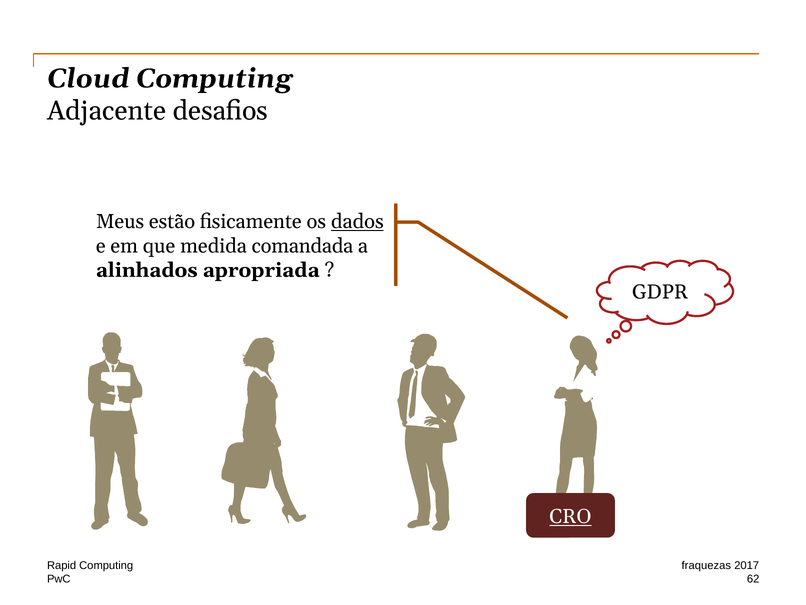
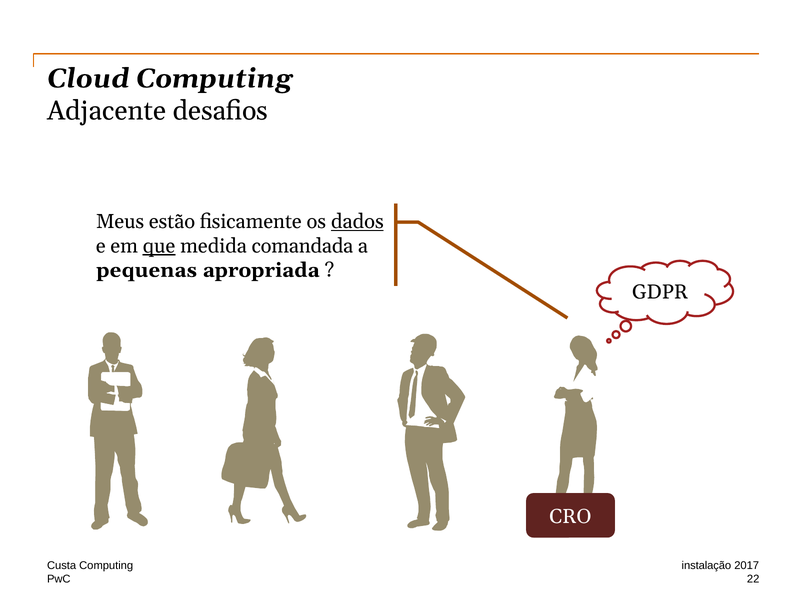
que underline: none -> present (159, 246)
alinhados: alinhados -> pequenas (147, 270)
CRO underline: present -> none (570, 516)
Rapid: Rapid -> Custa (62, 565)
fraquezas: fraquezas -> instalação (706, 565)
62: 62 -> 22 (753, 578)
